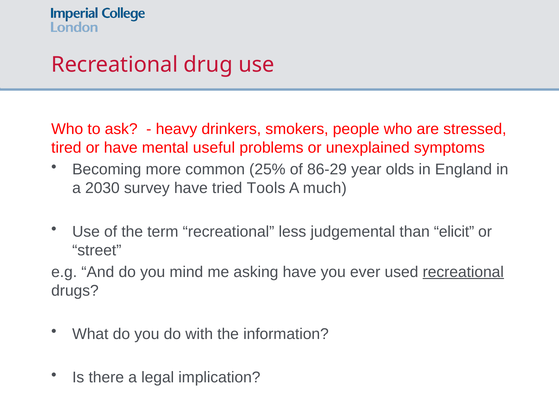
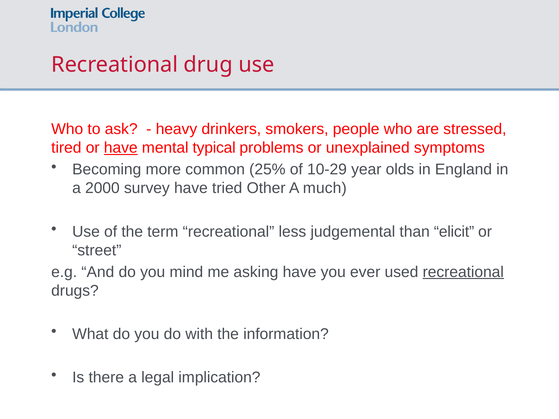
have underline: none -> present (121, 148)
useful: useful -> typical (214, 148)
86-29: 86-29 -> 10-29 (327, 170)
2030: 2030 -> 2000 (102, 188)
Tools: Tools -> Other (266, 188)
